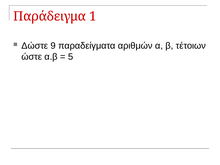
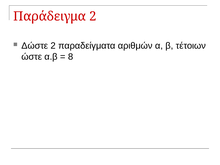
Παράδειγμα 1: 1 -> 2 (93, 16)
Δώστε 9: 9 -> 2 (53, 46)
5: 5 -> 8 (71, 57)
